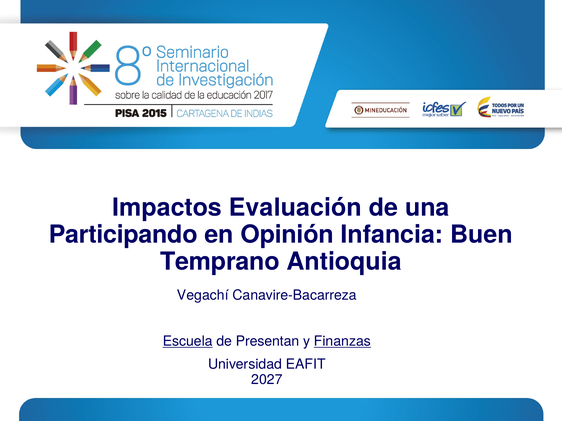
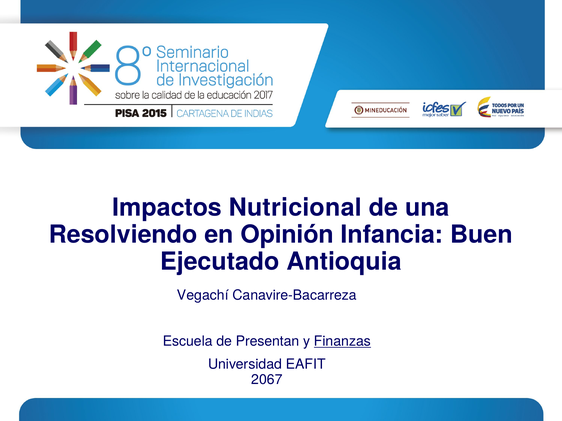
Evaluación: Evaluación -> Nutricional (295, 208)
Participando: Participando -> Resolviendo (123, 235)
Temprano: Temprano -> Ejecutado (220, 262)
Escuela underline: present -> none (188, 342)
2027: 2027 -> 2067 (267, 380)
